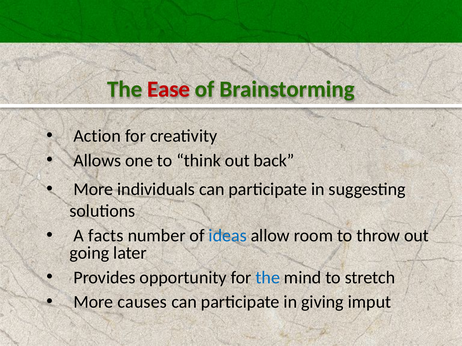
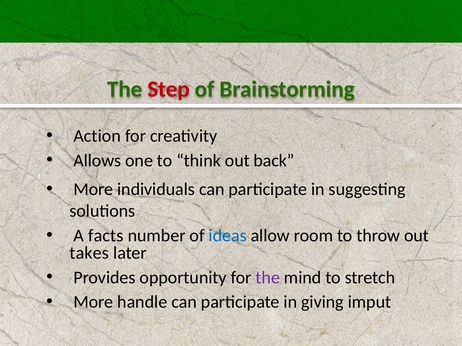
Ease: Ease -> Step (169, 89)
going: going -> takes (89, 253)
the colour: blue -> purple (268, 278)
causes: causes -> handle (142, 302)
